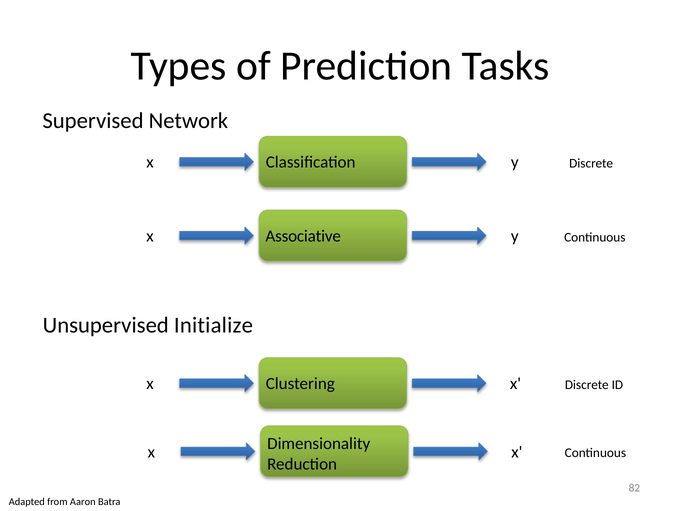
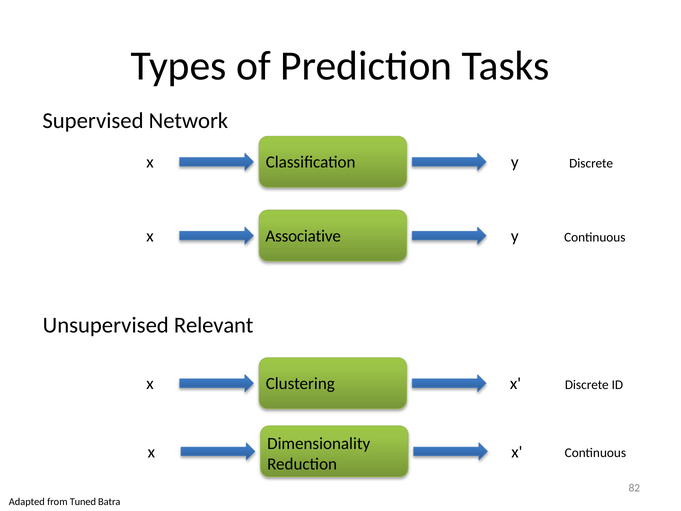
Initialize: Initialize -> Relevant (214, 325)
Aaron: Aaron -> Tuned (83, 502)
